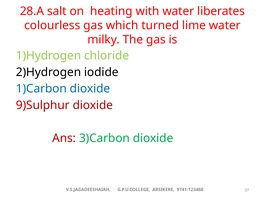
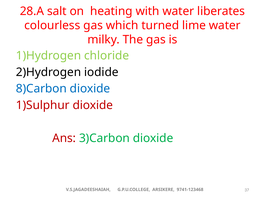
1)Carbon: 1)Carbon -> 8)Carbon (41, 89)
9)Sulphur: 9)Sulphur -> 1)Sulphur (43, 105)
